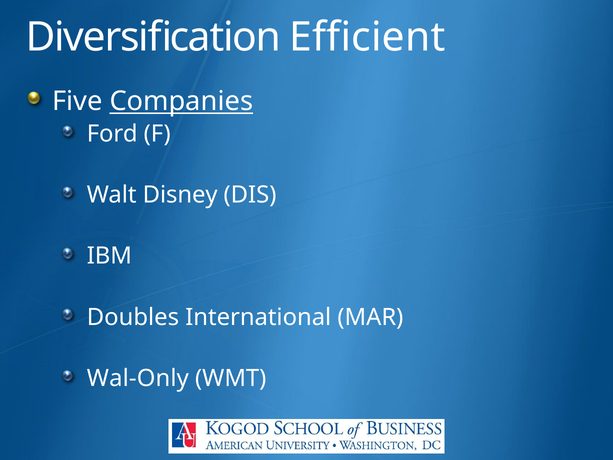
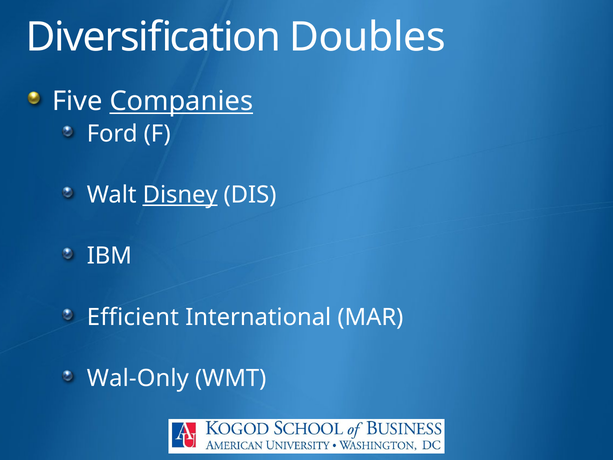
Efficient: Efficient -> Doubles (368, 37)
Disney underline: none -> present (180, 195)
Doubles: Doubles -> Efficient (133, 317)
